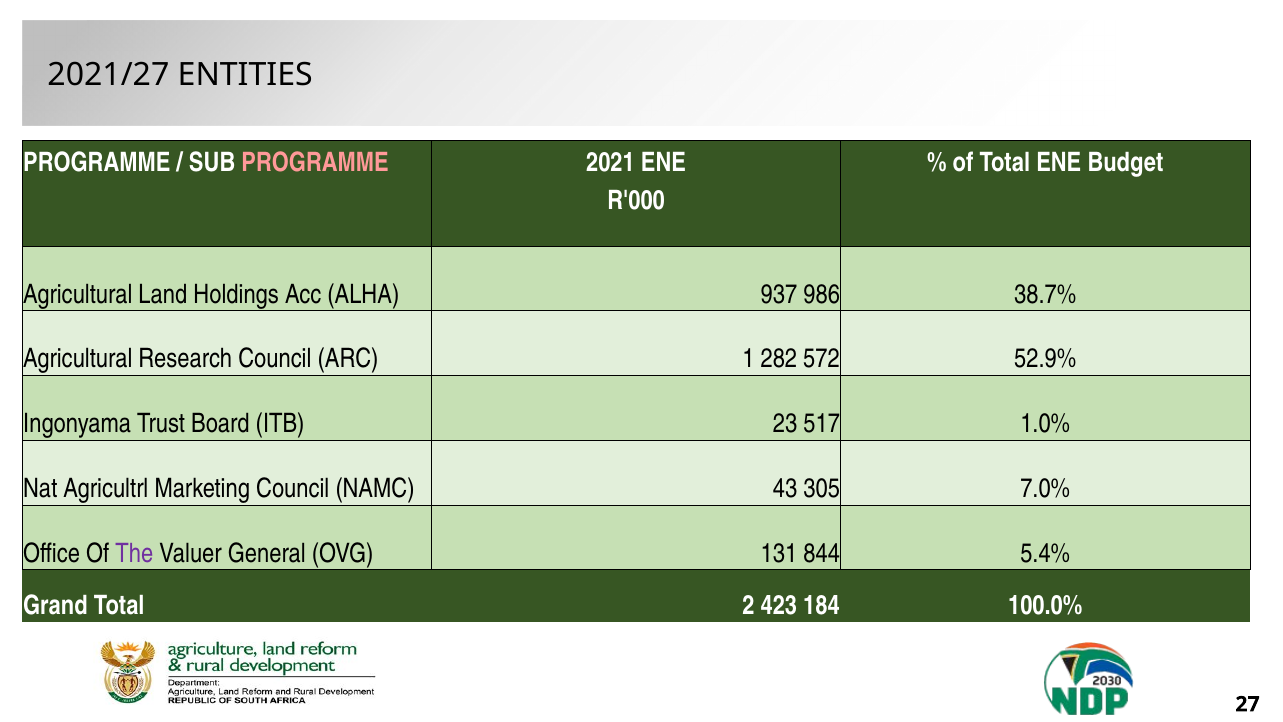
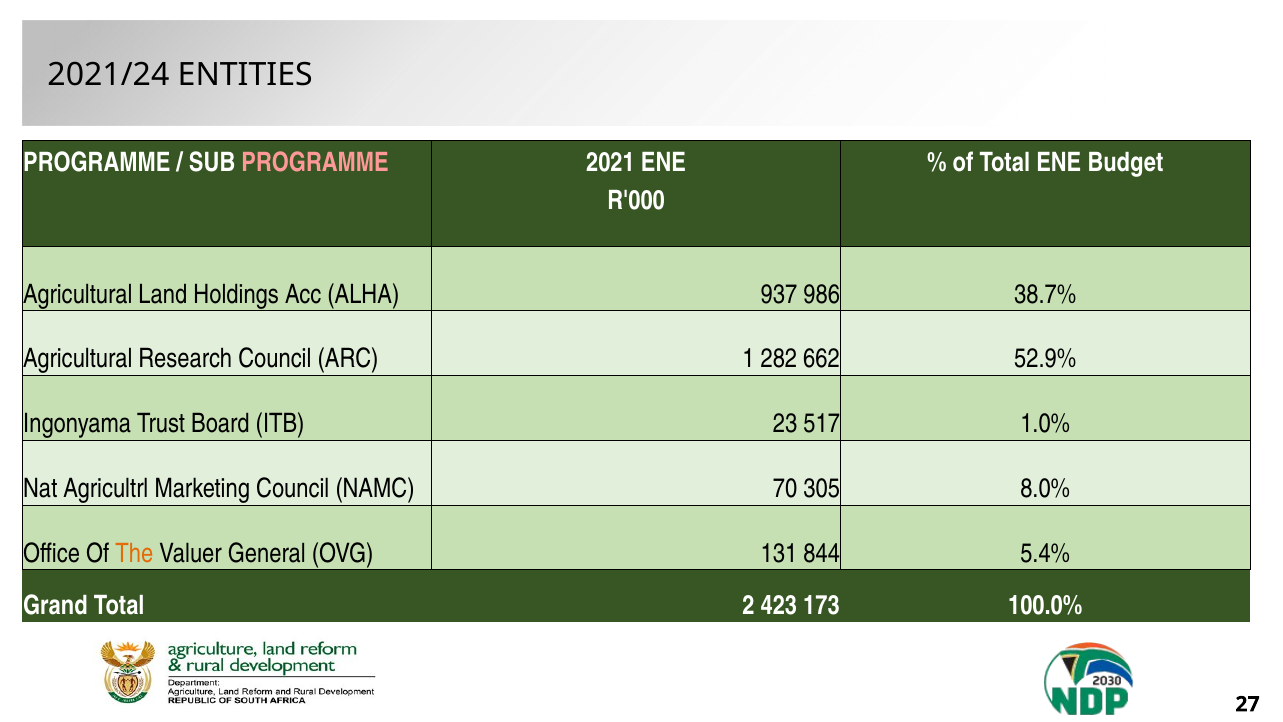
2021/27: 2021/27 -> 2021/24 (108, 75)
572: 572 -> 662 (822, 359)
43: 43 -> 70 (785, 488)
7.0%: 7.0% -> 8.0% (1045, 488)
The colour: purple -> orange (134, 553)
184: 184 -> 173 (822, 605)
